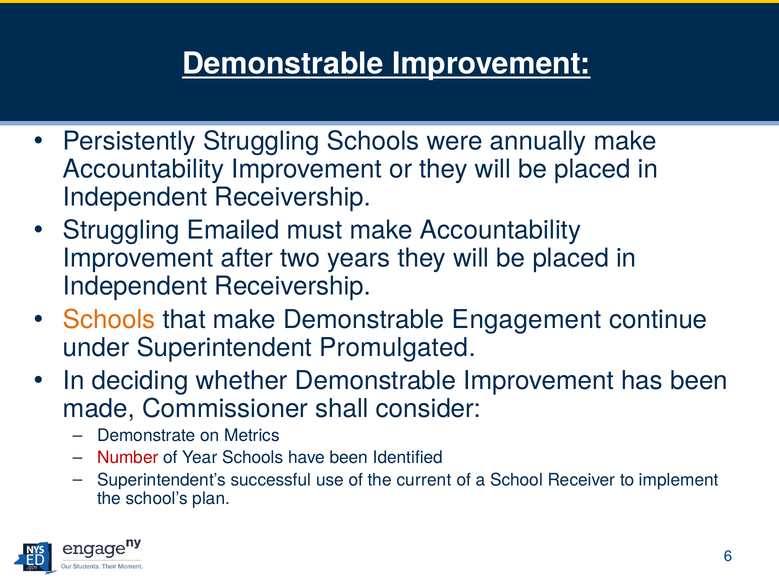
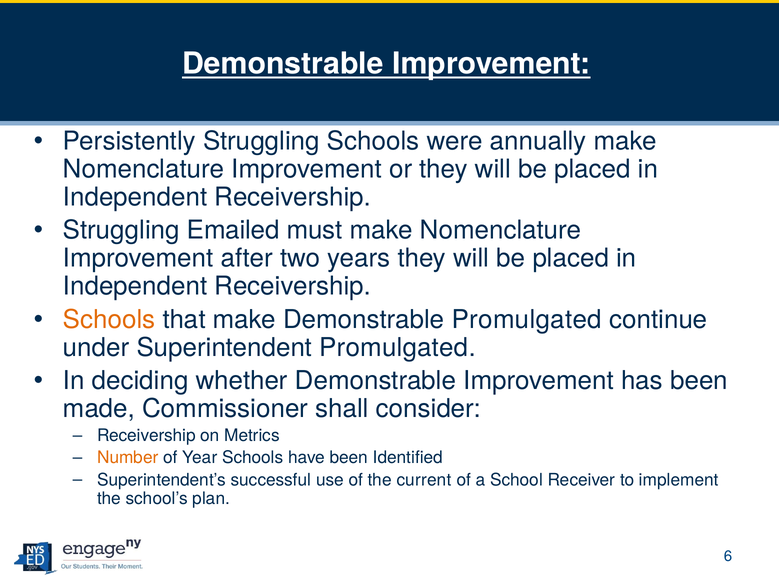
Accountability: Accountability -> Nomenclature (144, 169)
must make Accountability: Accountability -> Nomenclature (501, 230)
Demonstrable Engagement: Engagement -> Promulgated (527, 320)
Demonstrate: Demonstrate -> Receivership (146, 436)
Number colour: red -> orange (128, 458)
